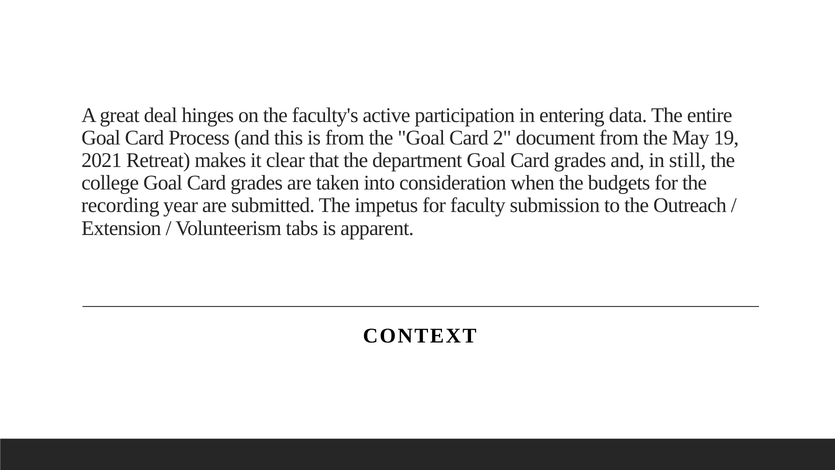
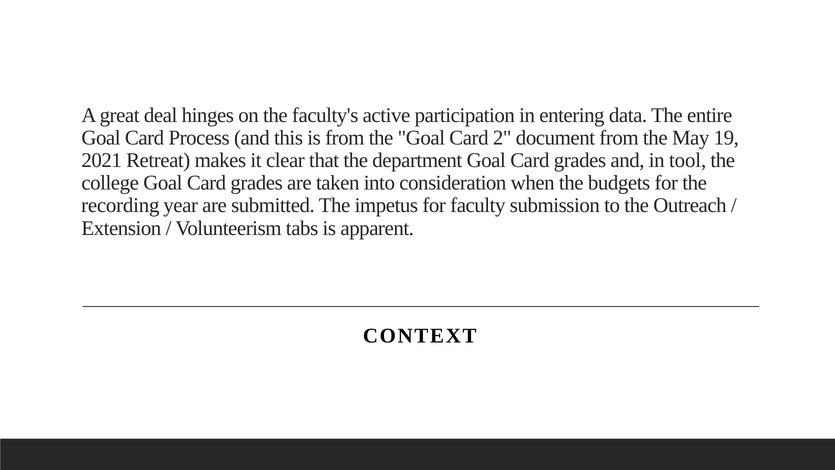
still: still -> tool (688, 160)
